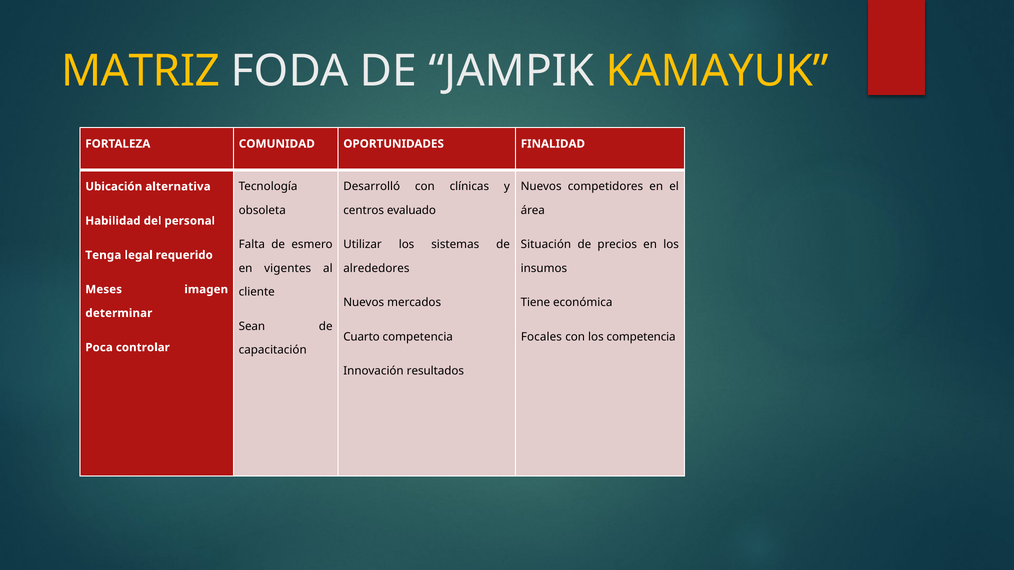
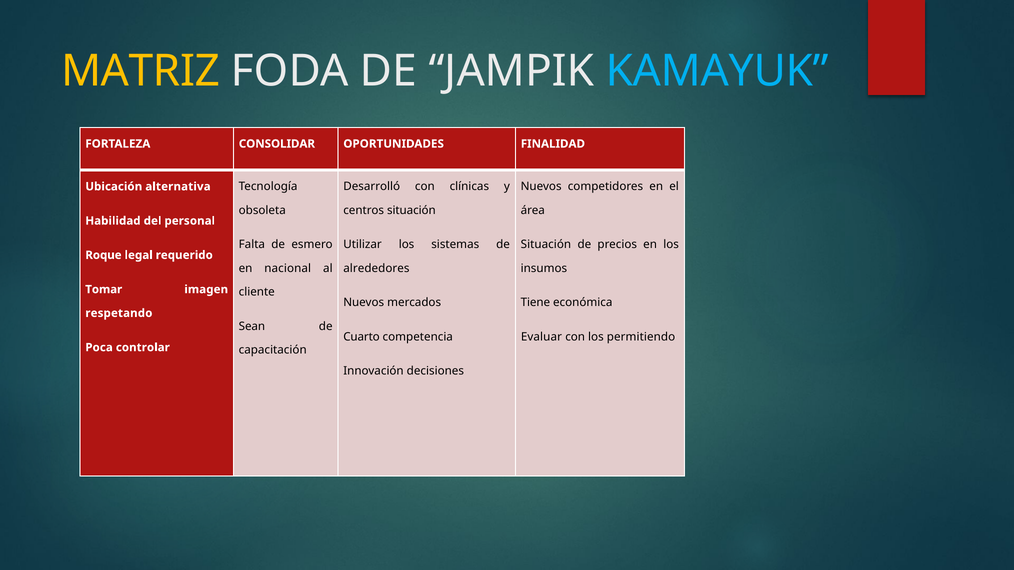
KAMAYUK colour: yellow -> light blue (717, 71)
COMUNIDAD: COMUNIDAD -> CONSOLIDAR (277, 144)
centros evaluado: evaluado -> situación (411, 210)
Tenga: Tenga -> Roque (103, 255)
vigentes: vigentes -> nacional (288, 268)
Meses: Meses -> Tomar (104, 290)
determinar: determinar -> respetando (119, 313)
Focales: Focales -> Evaluar (541, 337)
los competencia: competencia -> permitiendo (641, 337)
resultados: resultados -> decisiones (435, 371)
